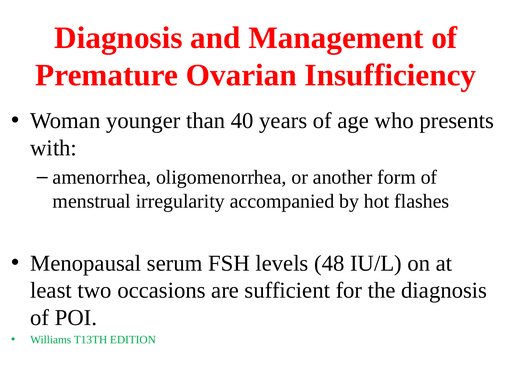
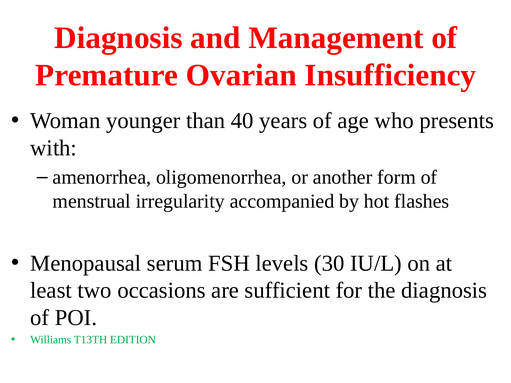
48: 48 -> 30 (329, 263)
